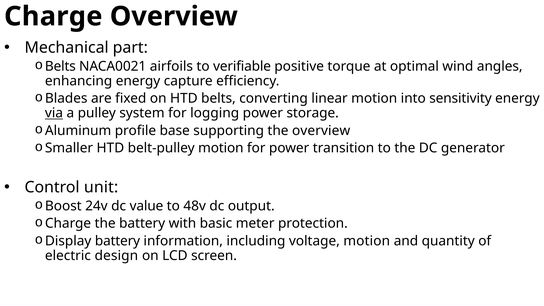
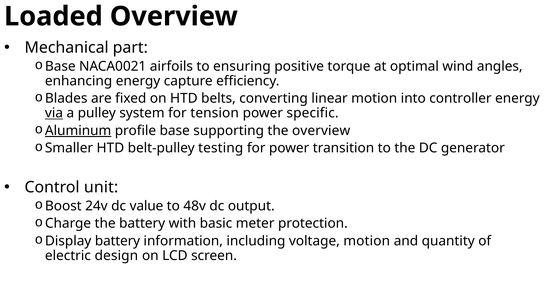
Charge: Charge -> Loaded (53, 16)
Belts: Belts -> Base (60, 66)
verifiable: verifiable -> ensuring (242, 66)
sensitivity: sensitivity -> controller (460, 98)
logging: logging -> tension (215, 113)
storage: storage -> specific (313, 113)
Aluminum underline: none -> present (78, 131)
belt-pulley motion: motion -> testing (221, 148)
